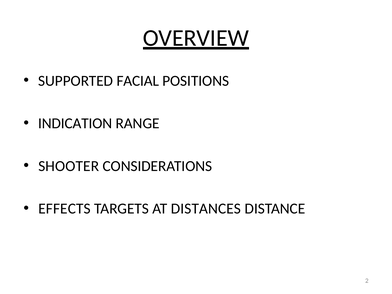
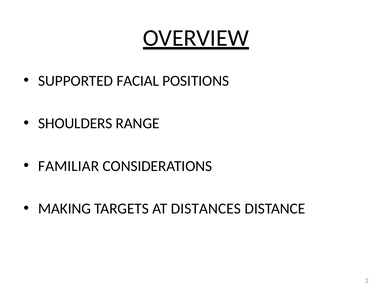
INDICATION: INDICATION -> SHOULDERS (75, 123)
SHOOTER: SHOOTER -> FAMILIAR (69, 166)
EFFECTS: EFFECTS -> MAKING (65, 209)
